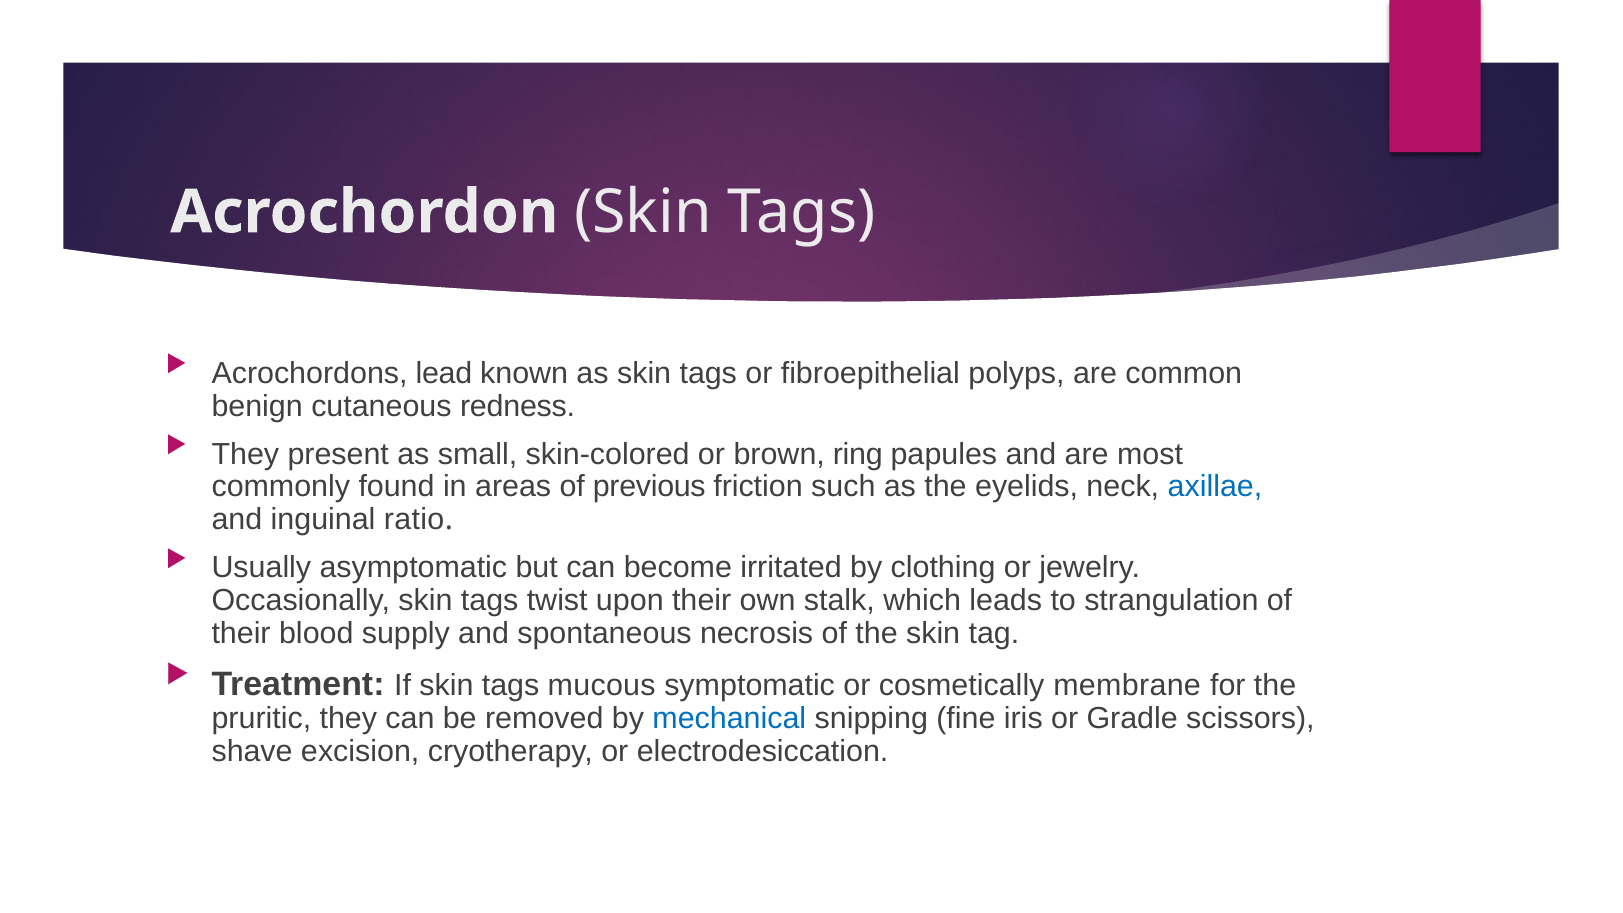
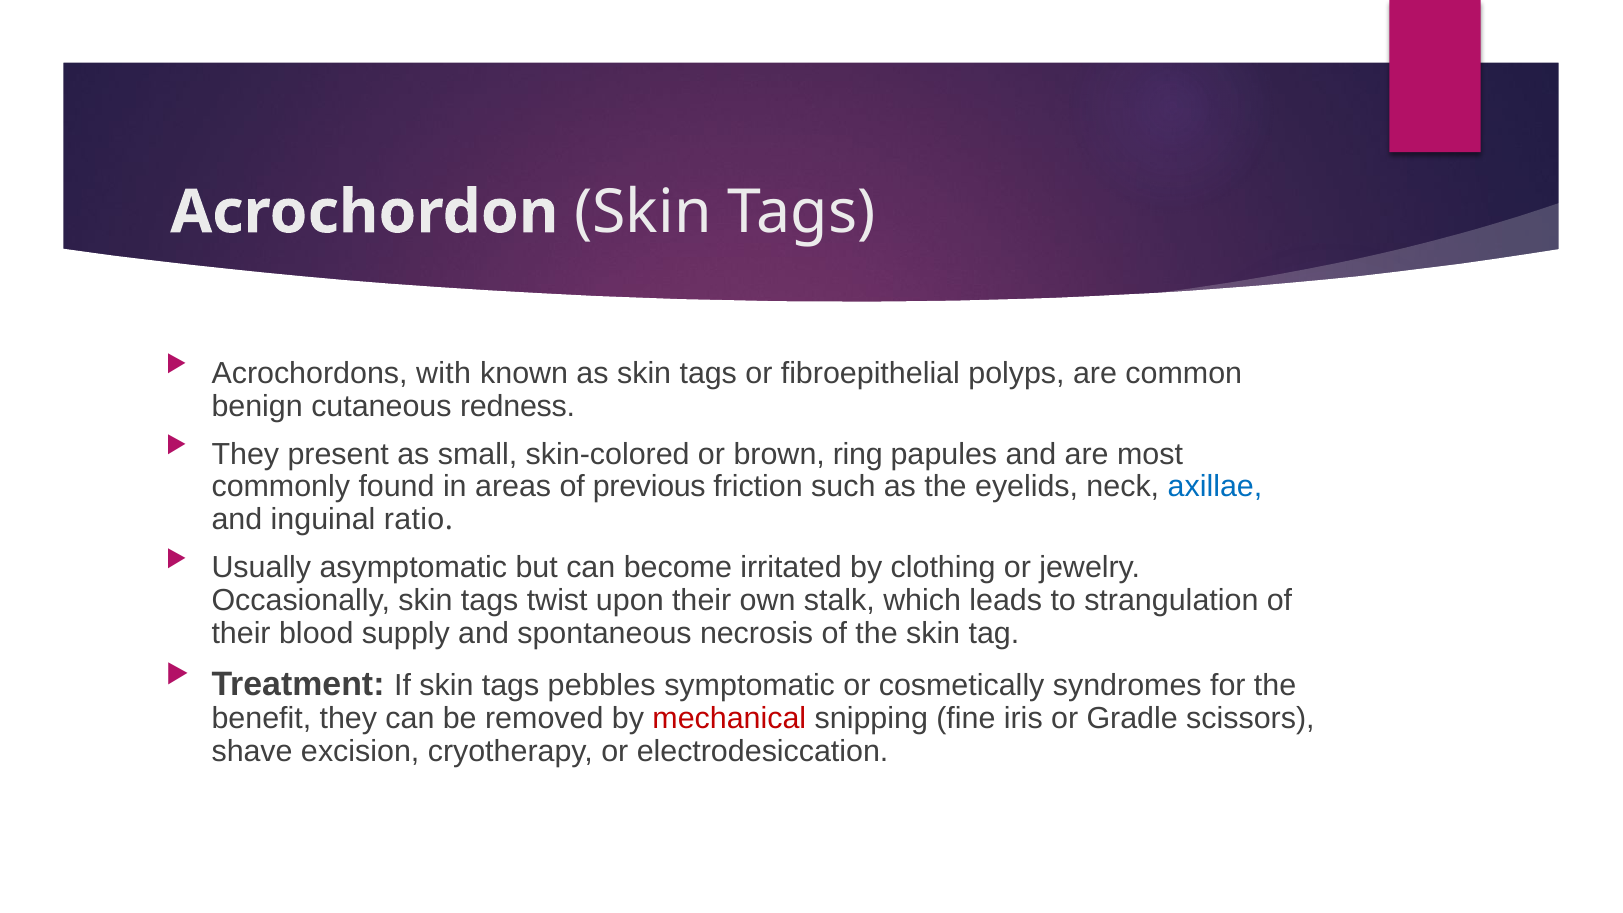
lead: lead -> with (444, 373)
mucous: mucous -> pebbles (602, 685)
membrane: membrane -> syndromes (1127, 685)
pruritic: pruritic -> benefit (261, 718)
mechanical colour: blue -> red (729, 718)
